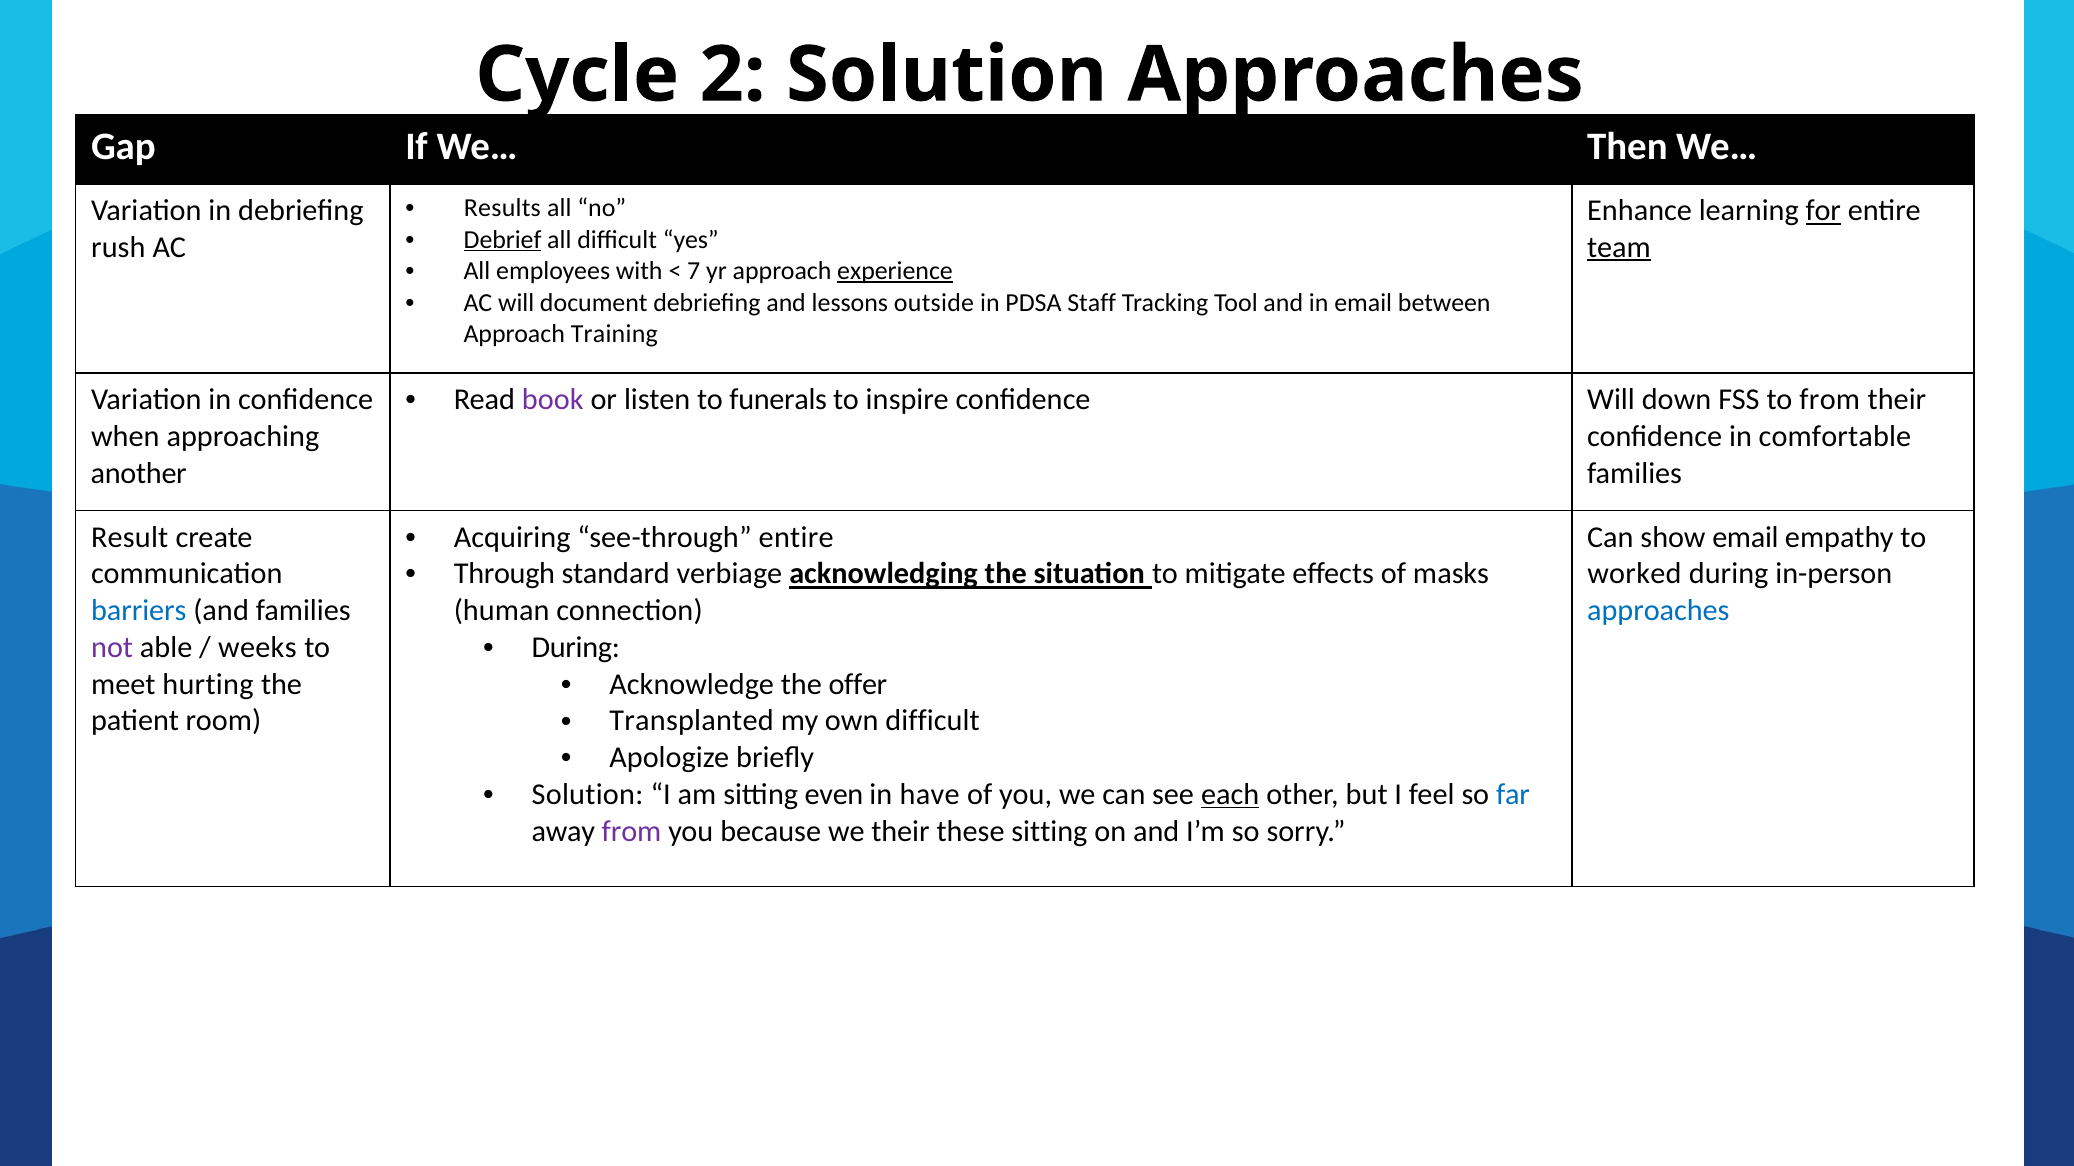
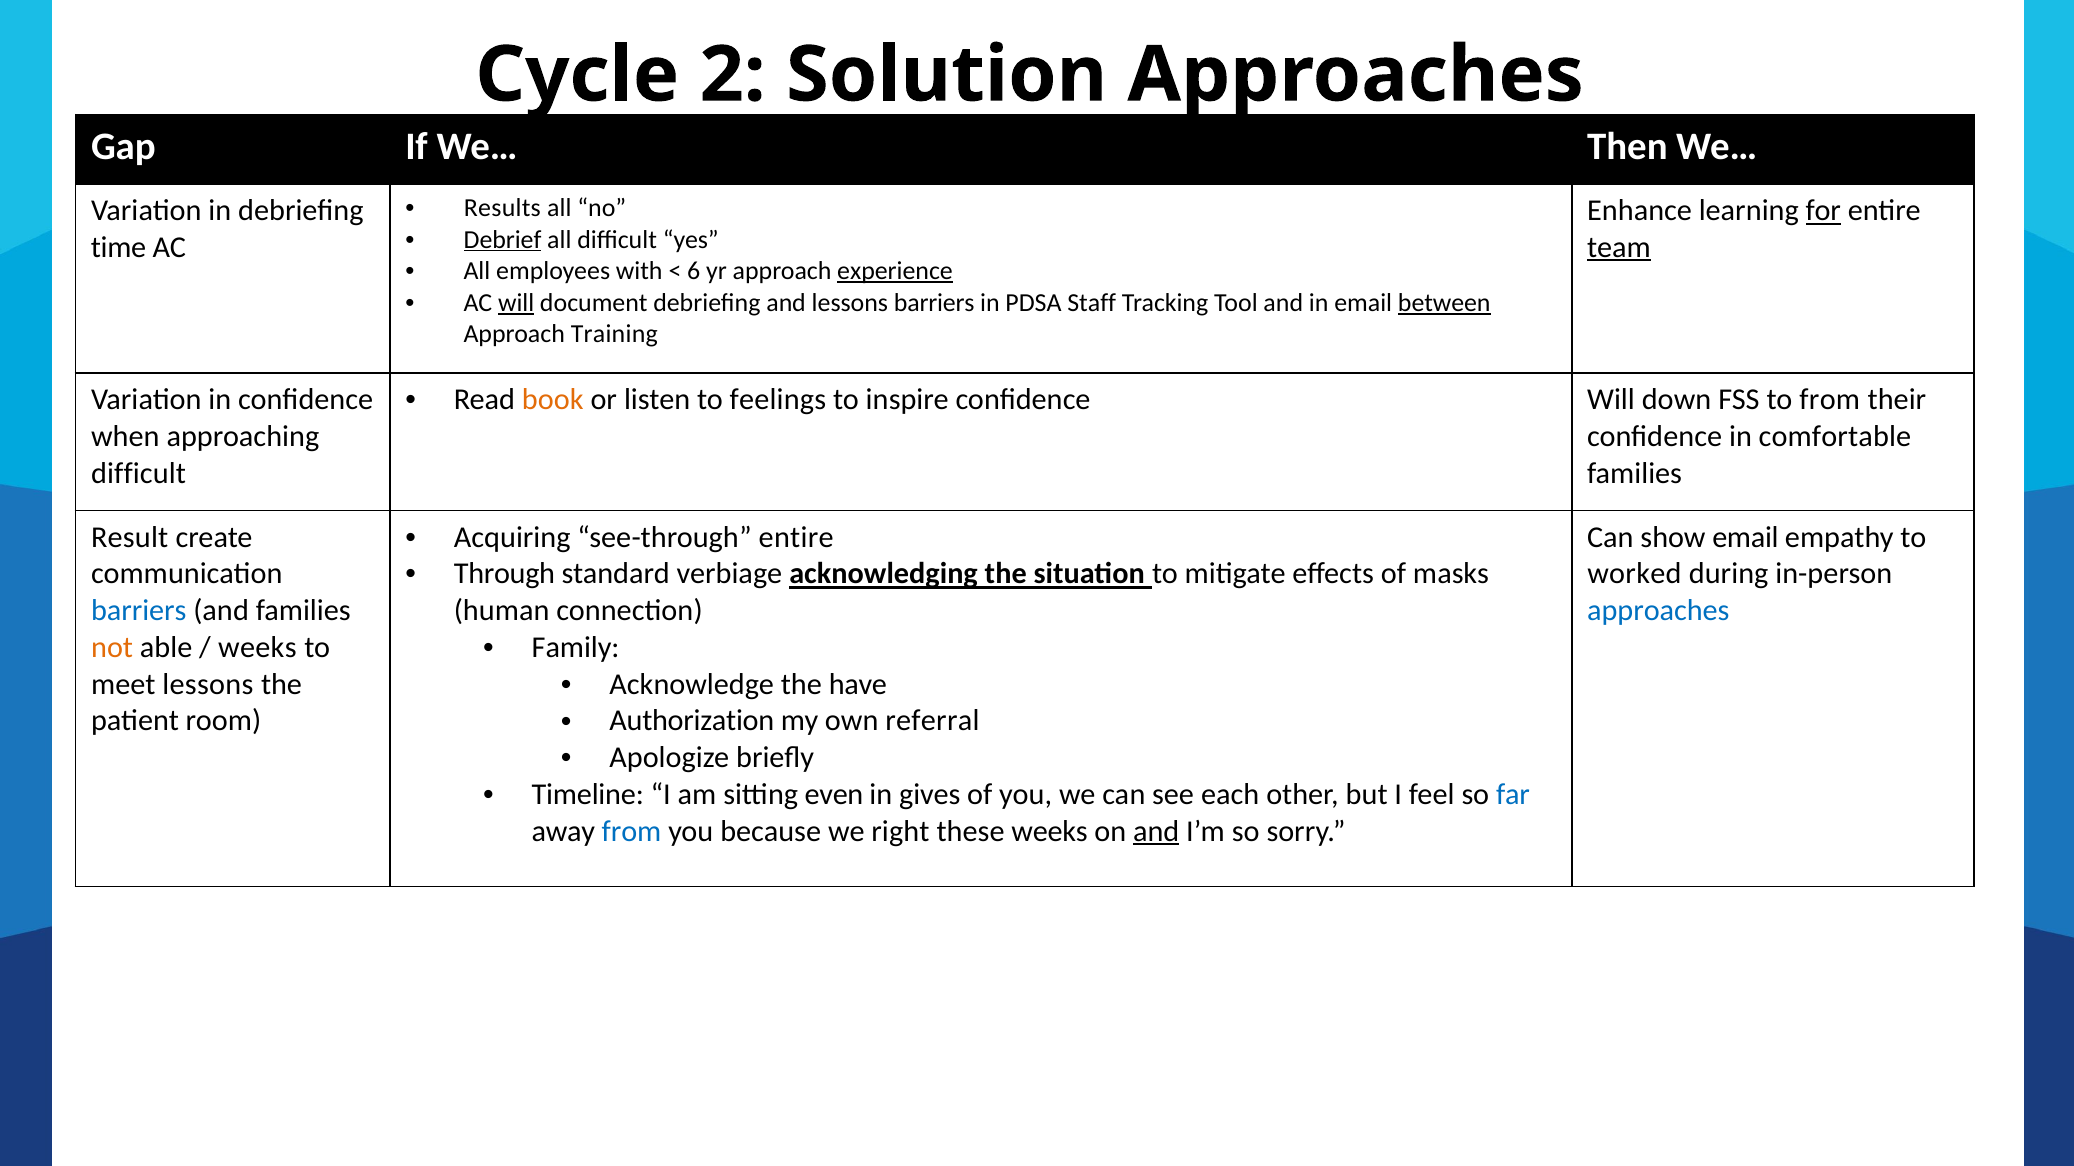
rush: rush -> time (119, 248)
7: 7 -> 6 (694, 271)
will underline: none -> present (516, 303)
lessons outside: outside -> barriers (934, 303)
between underline: none -> present (1444, 303)
book colour: purple -> orange (553, 400)
funerals: funerals -> feelings (778, 400)
another: another -> difficult (139, 473)
During: During -> Family (576, 648)
not colour: purple -> orange (112, 648)
offer: offer -> have (858, 685)
meet hurting: hurting -> lessons (208, 685)
Transplanted: Transplanted -> Authorization (692, 721)
own difficult: difficult -> referral (932, 721)
Solution: Solution -> Timeline (588, 795)
have: have -> gives (930, 795)
each underline: present -> none (1230, 795)
from colour: purple -> blue (632, 832)
we their: their -> right (900, 832)
these sitting: sitting -> weeks (1050, 832)
and underline: none -> present (1156, 832)
